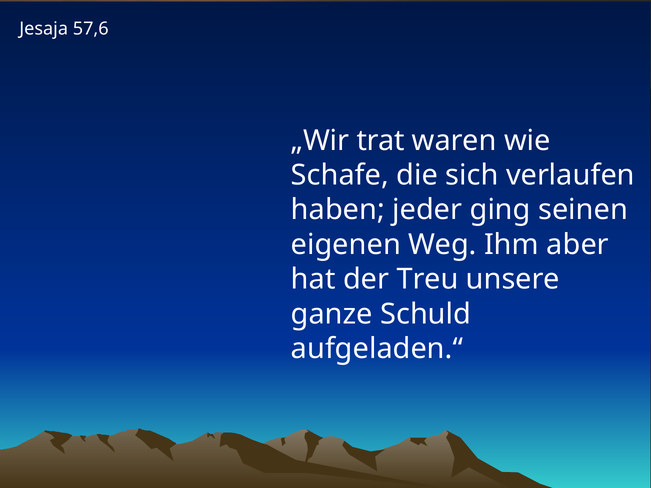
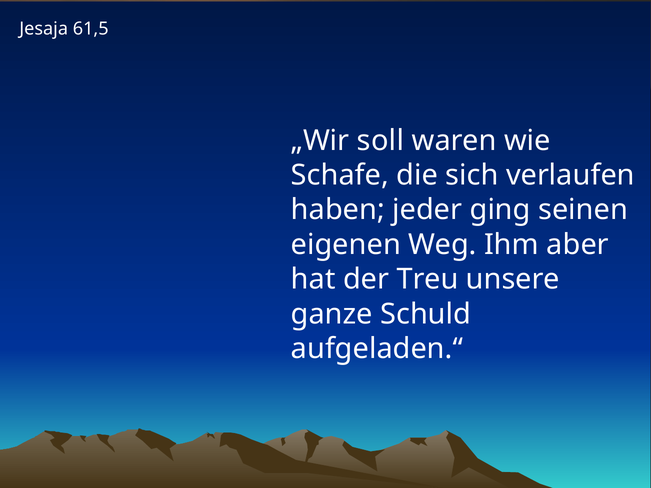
57,6: 57,6 -> 61,5 (91, 29)
trat: trat -> soll (380, 141)
